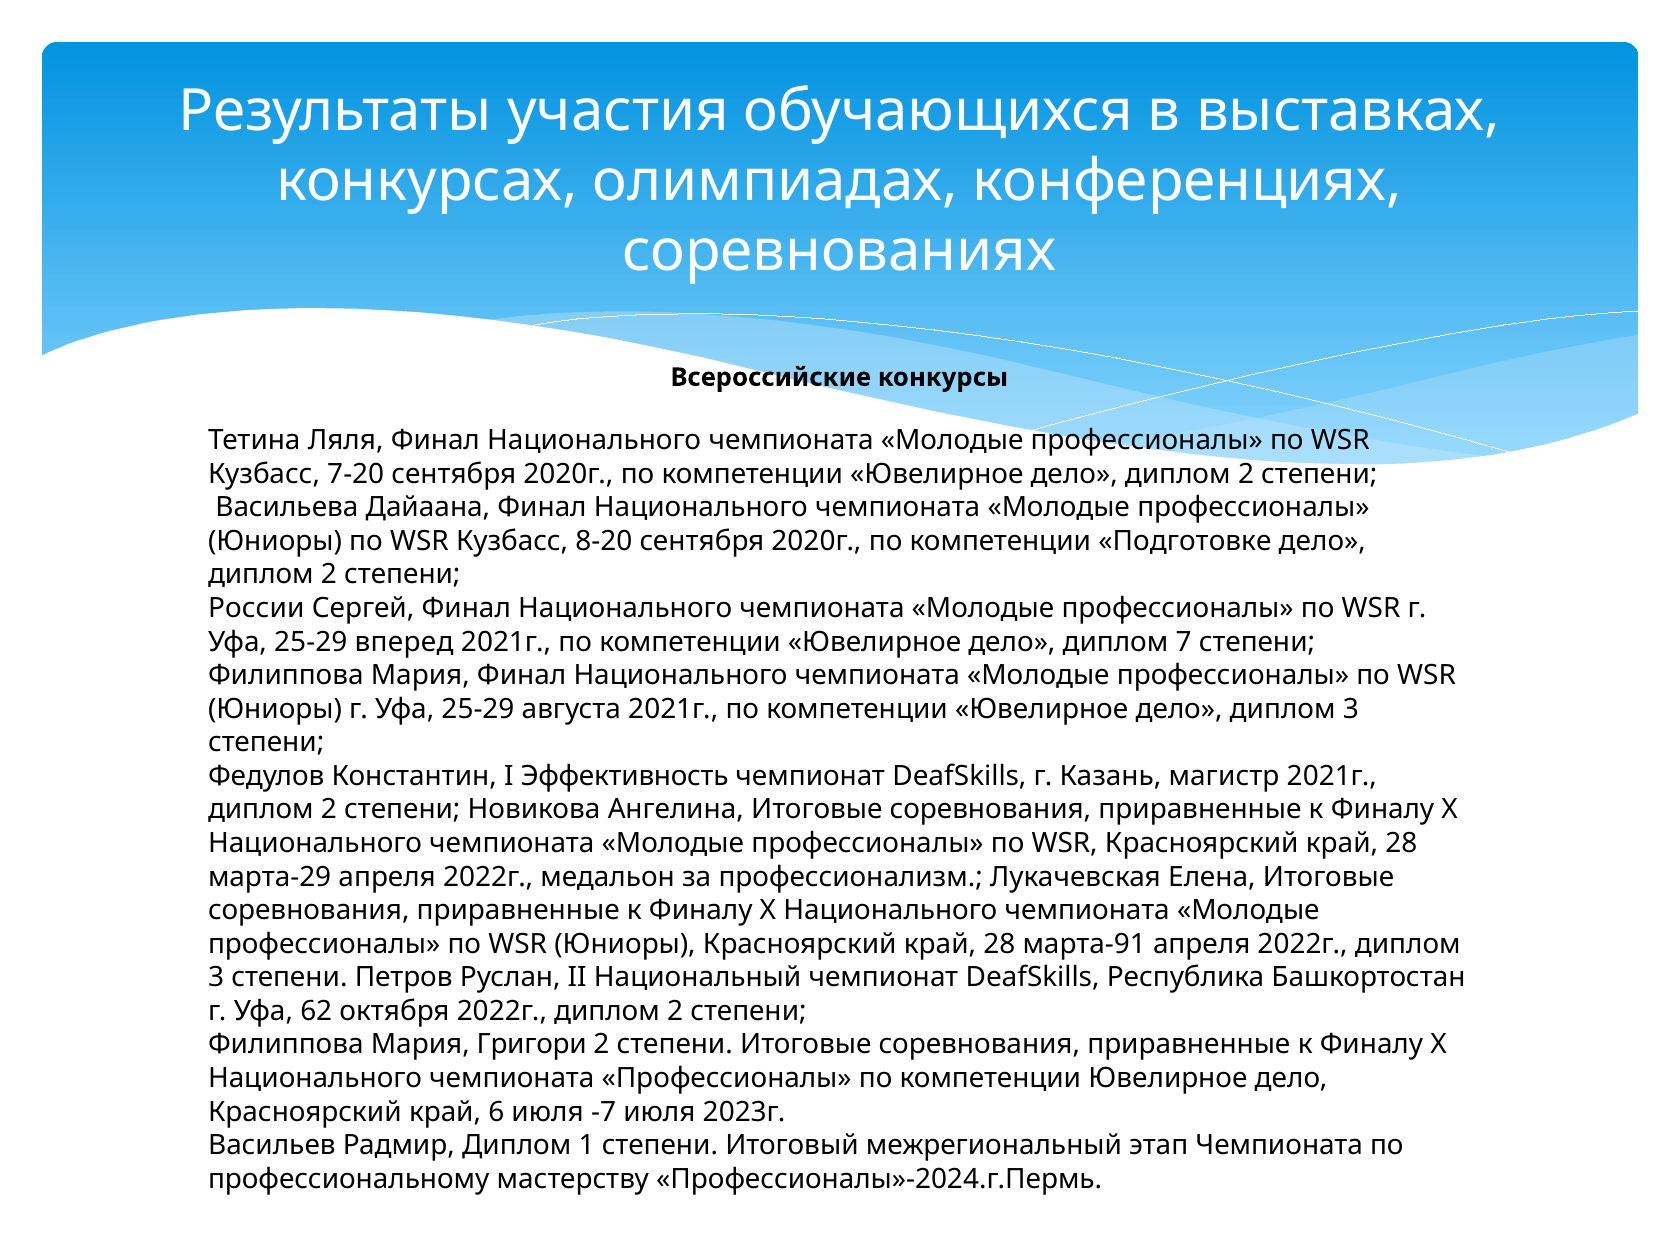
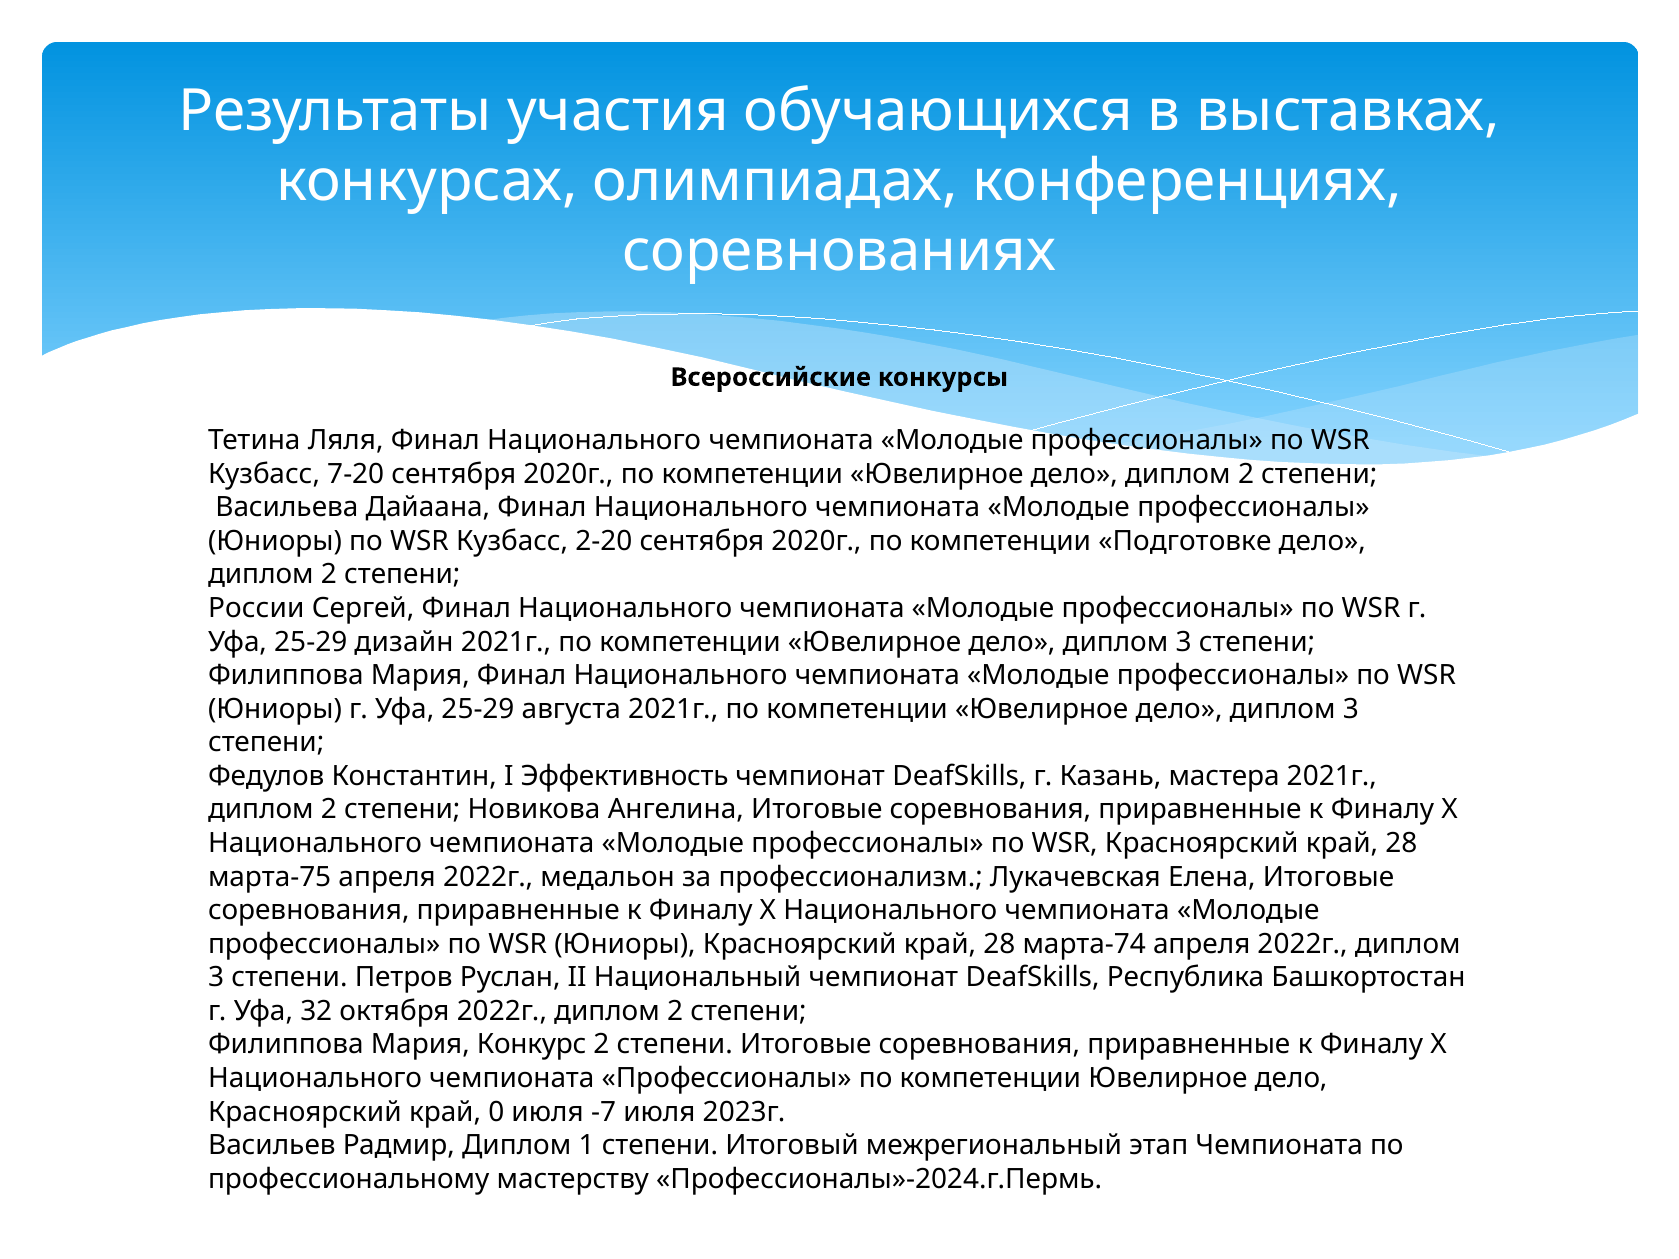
8-20: 8-20 -> 2-20 (604, 541)
вперед: вперед -> дизайн (404, 642)
7: 7 -> 3 (1184, 642)
магистр: магистр -> мастера (1224, 776)
марта-29: марта-29 -> марта-75 (270, 877)
марта-91: марта-91 -> марта-74 (1084, 944)
62: 62 -> 32 (316, 1011)
Григори: Григори -> Конкурс (532, 1045)
6: 6 -> 0 (496, 1112)
